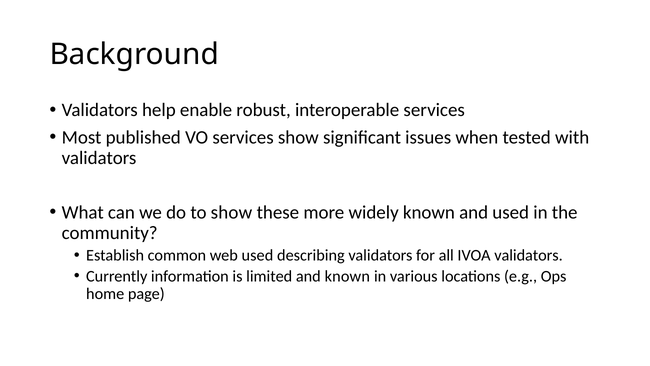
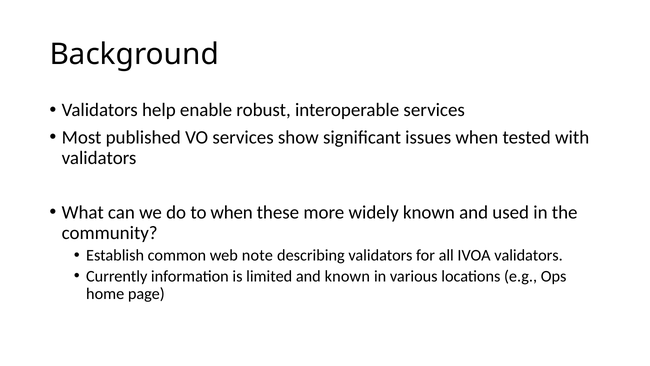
to show: show -> when (232, 212)
web used: used -> note (257, 255)
